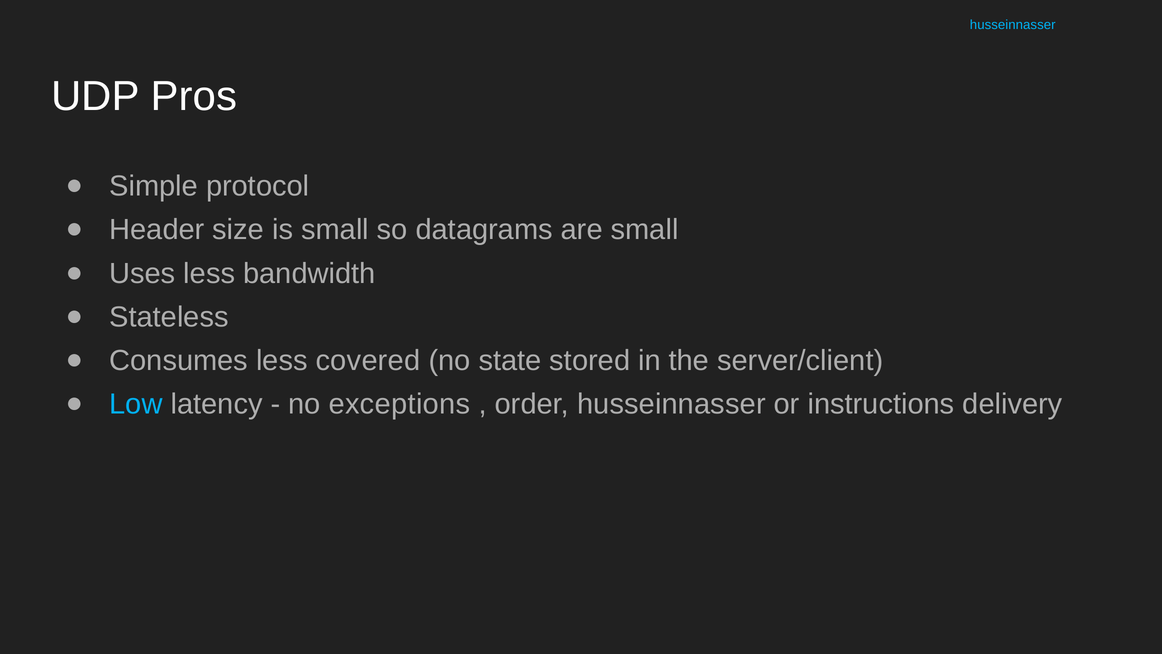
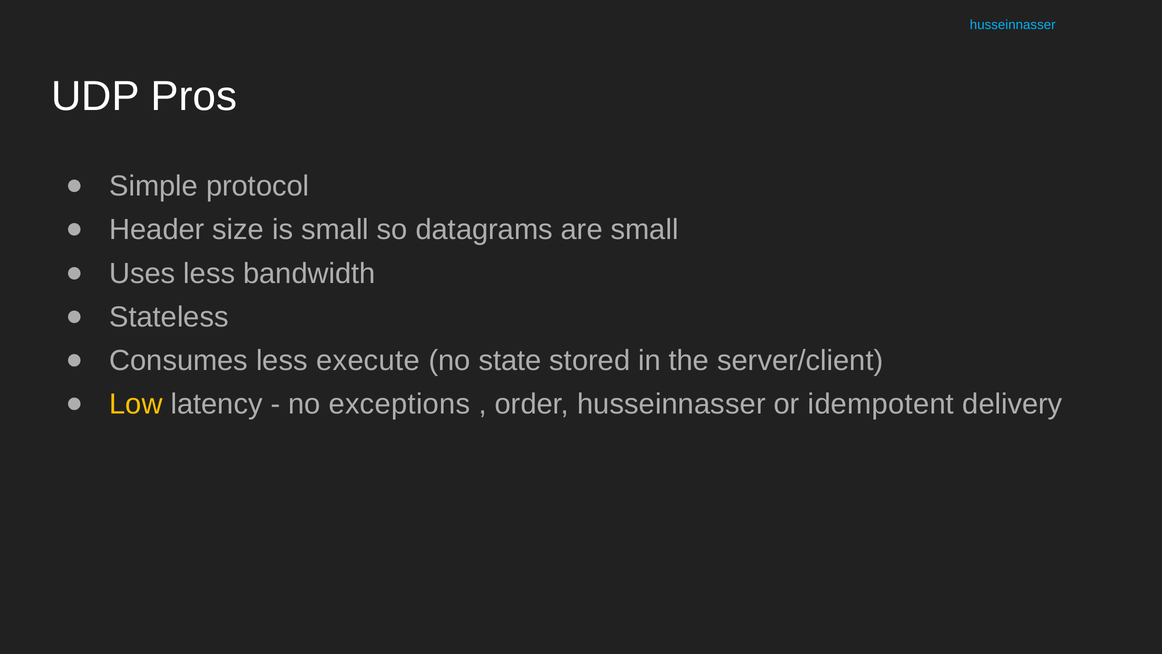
covered: covered -> execute (368, 360)
Low colour: light blue -> yellow (136, 404)
instructions: instructions -> idempotent (881, 404)
